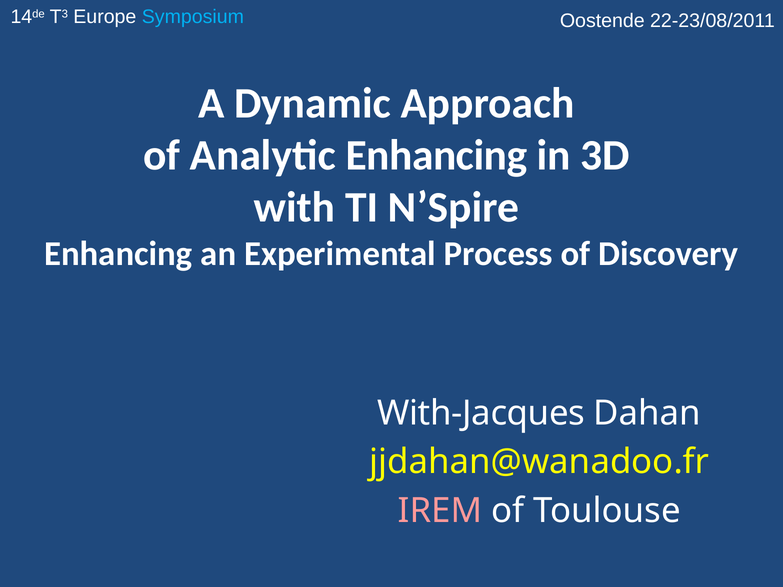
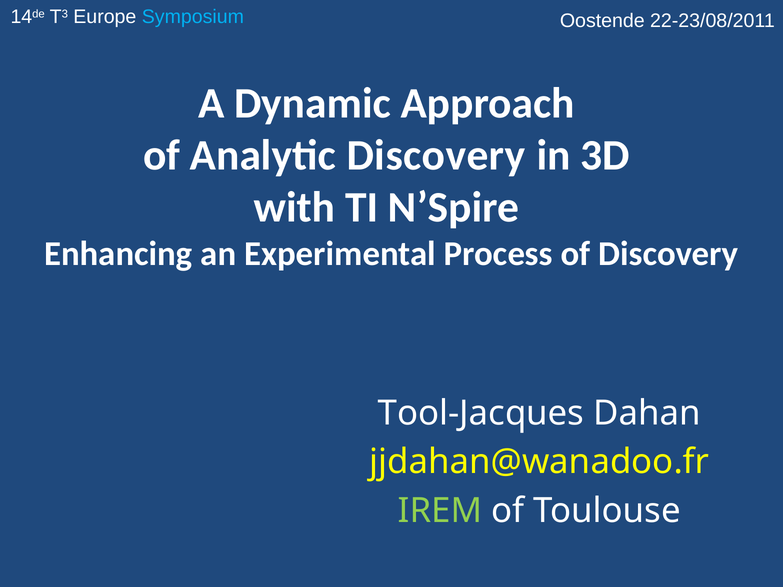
Analytic Enhancing: Enhancing -> Discovery (436, 156)
With-Jacques: With-Jacques -> Tool-Jacques (481, 413)
IREM colour: pink -> light green (440, 511)
